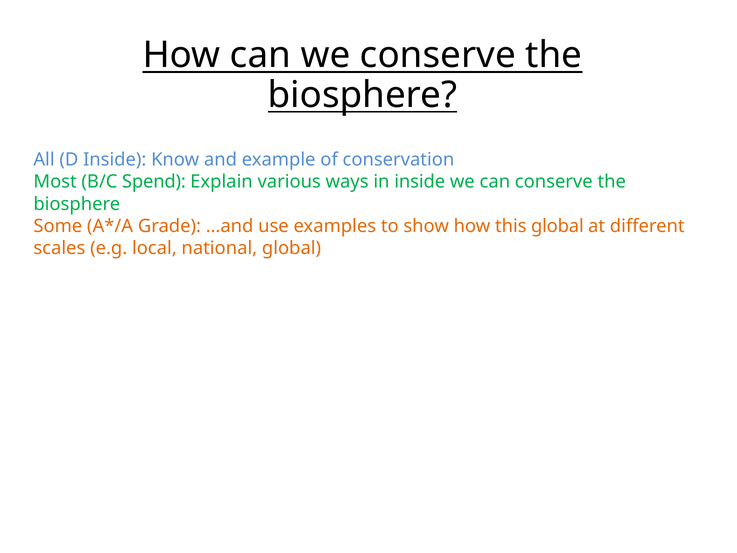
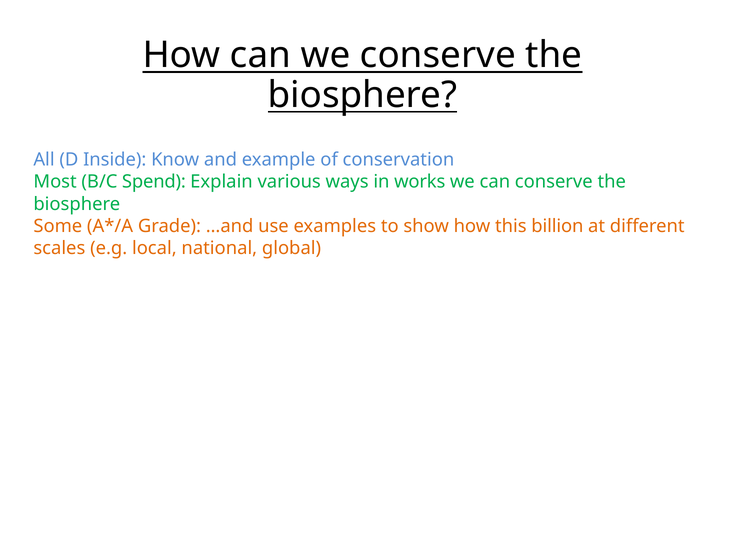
in inside: inside -> works (420, 182)
this global: global -> billion (557, 226)
